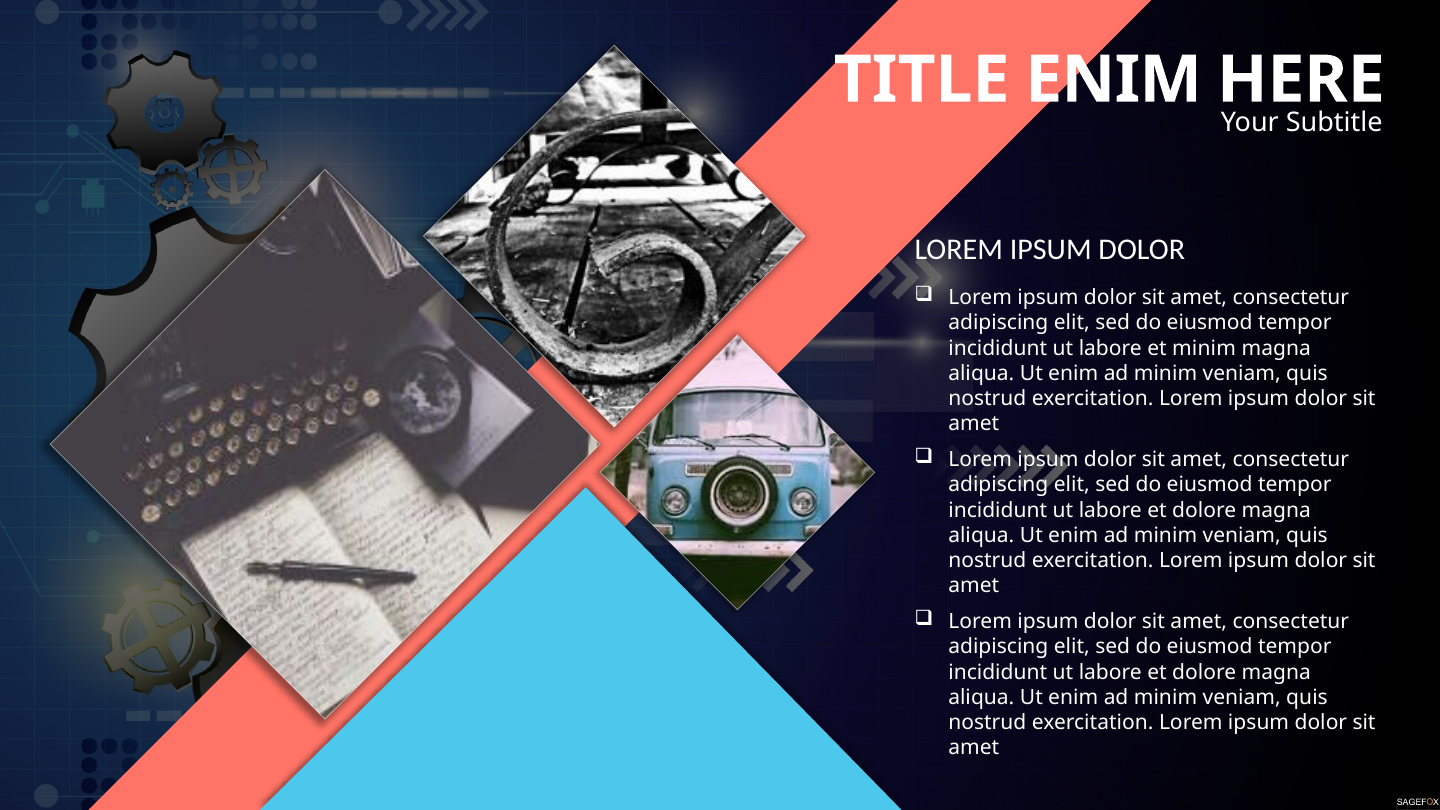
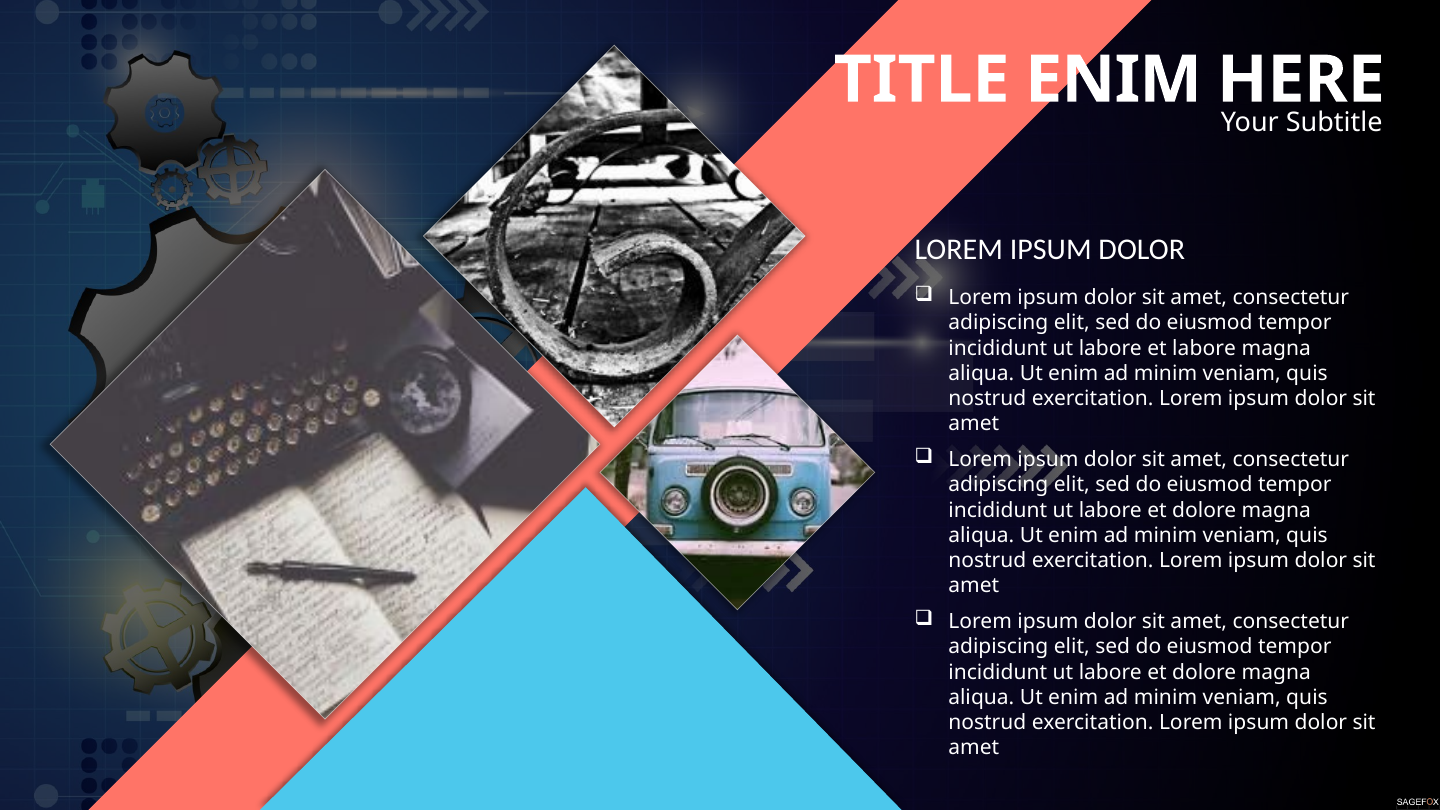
et minim: minim -> labore (1204, 348)
